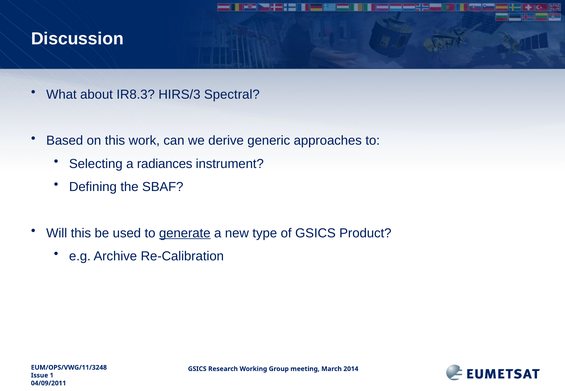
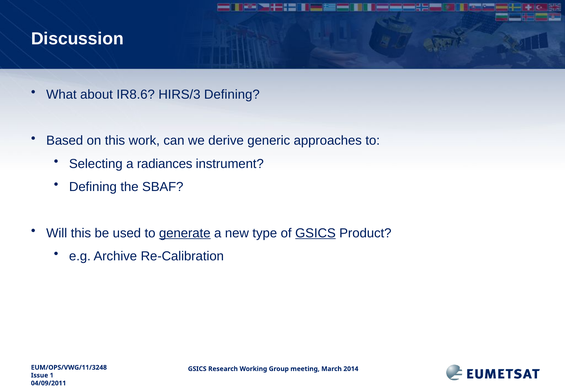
IR8.3: IR8.3 -> IR8.6 (136, 94)
HIRS/3 Spectral: Spectral -> Defining (232, 94)
GSICS underline: none -> present (315, 233)
